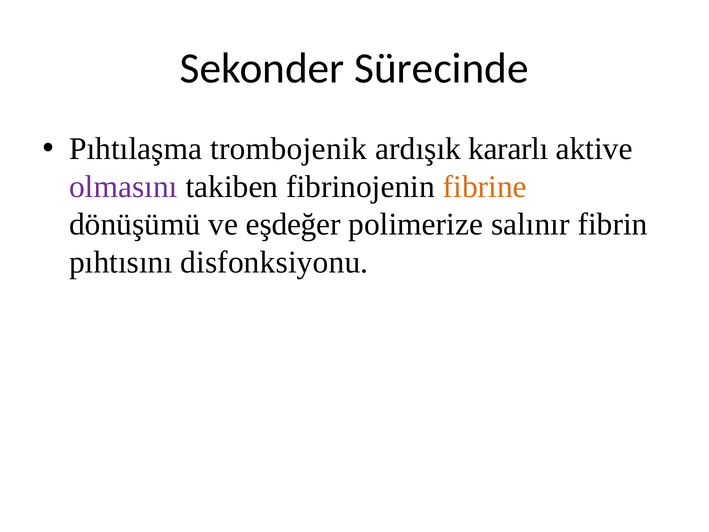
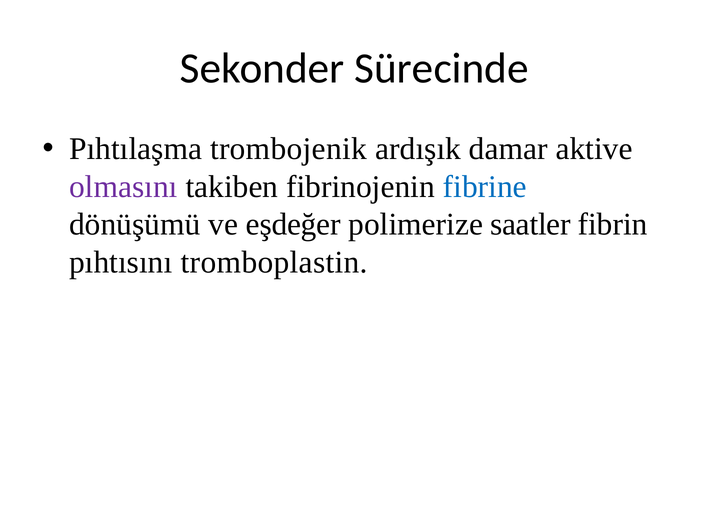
kararlı: kararlı -> damar (508, 149)
fibrine colour: orange -> blue (485, 187)
salınır: salınır -> saatler (531, 224)
disfonksiyonu: disfonksiyonu -> tromboplastin (274, 262)
